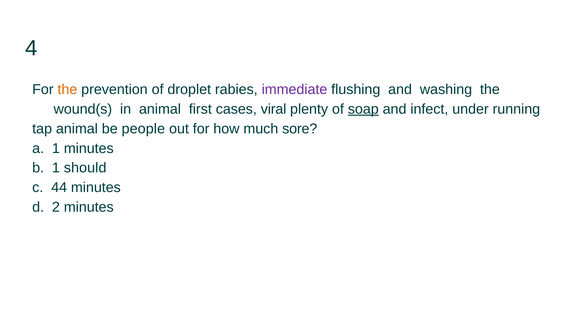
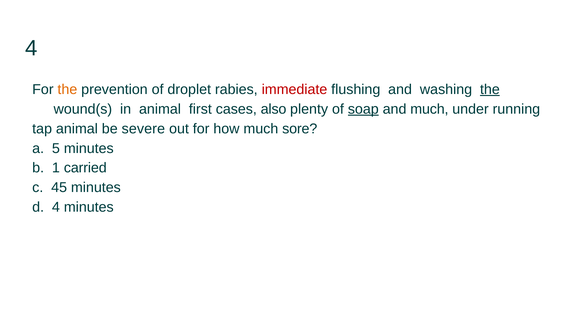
immediate colour: purple -> red (294, 90)
the underline: none -> present (490, 90)
viral: viral -> also (274, 109)
and infect: infect -> much (429, 109)
people: people -> severe (143, 129)
a 1: 1 -> 5 (56, 149)
should: should -> carried (85, 168)
44: 44 -> 45 (59, 188)
d 2: 2 -> 4 (56, 208)
